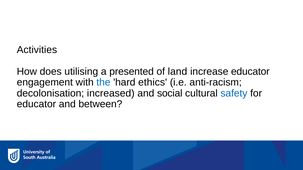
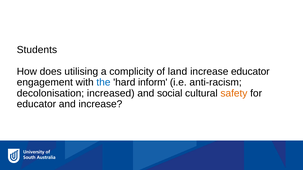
Activities: Activities -> Students (37, 50)
presented: presented -> complicity (132, 72)
ethics: ethics -> inform (153, 83)
safety colour: blue -> orange (234, 93)
and between: between -> increase (100, 104)
